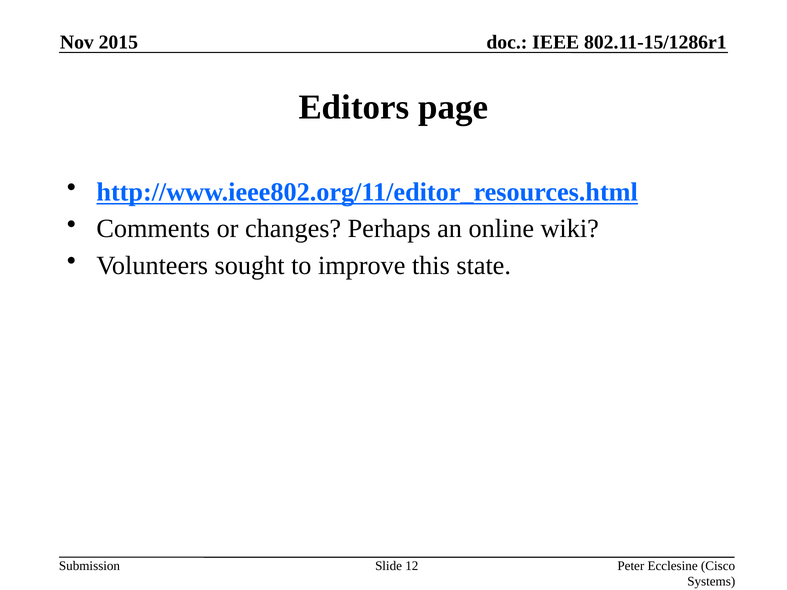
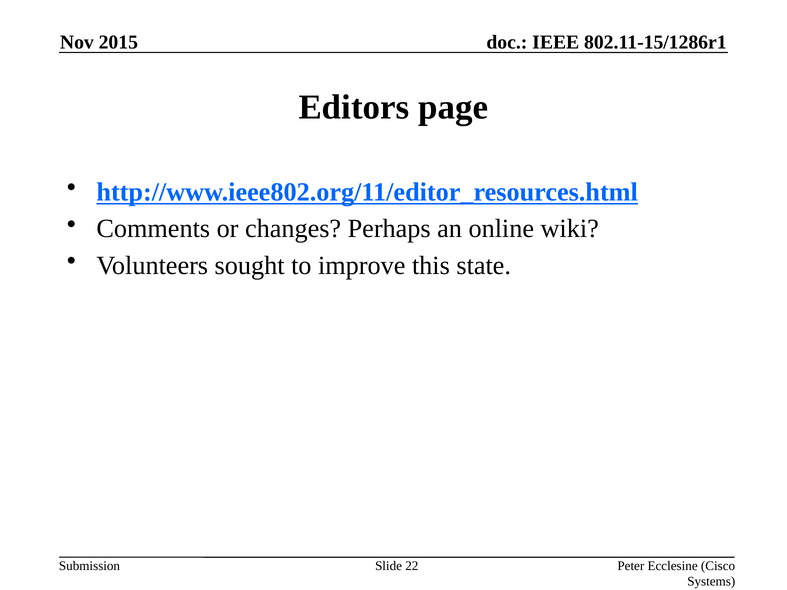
12: 12 -> 22 (412, 566)
